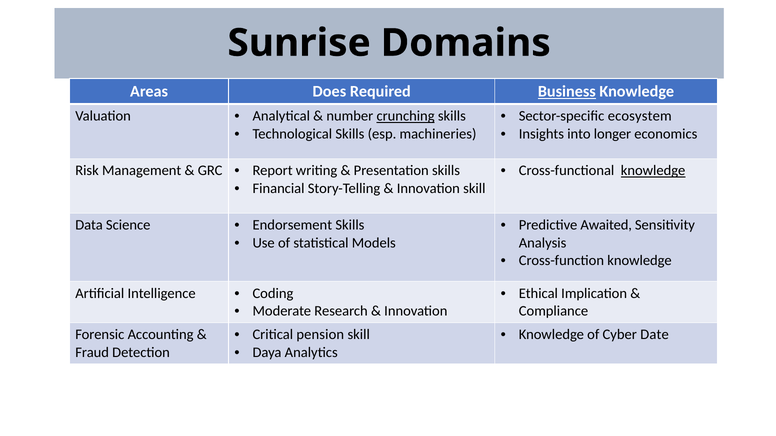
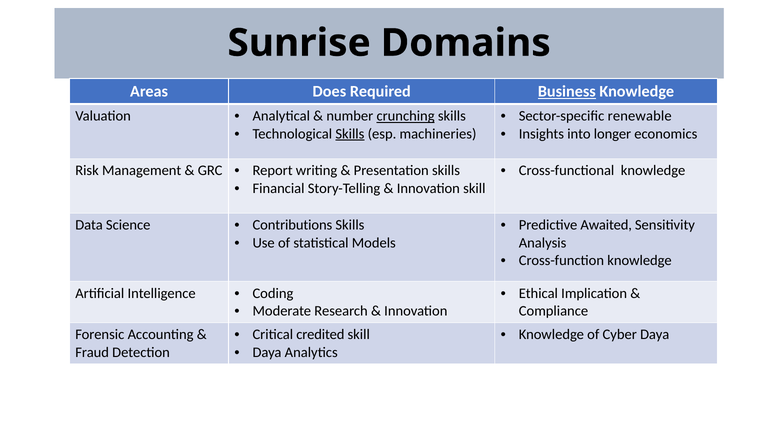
ecosystem: ecosystem -> renewable (640, 116)
Skills underline: none -> present (350, 134)
knowledge underline: present -> none (653, 171)
Endorsement: Endorsement -> Contributions (292, 225)
pension: pension -> credited (320, 335)
Cyber Date: Date -> Daya (655, 335)
